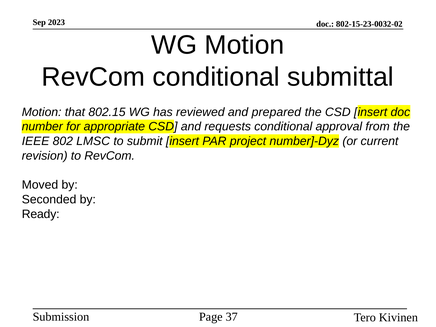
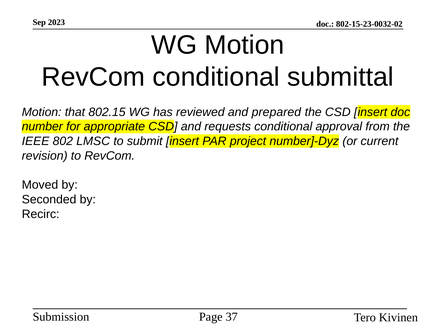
Ready: Ready -> Recirc (41, 214)
